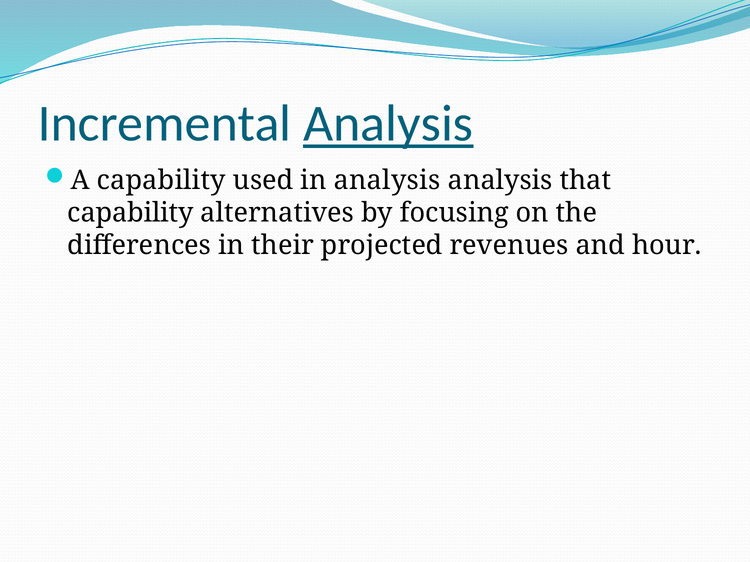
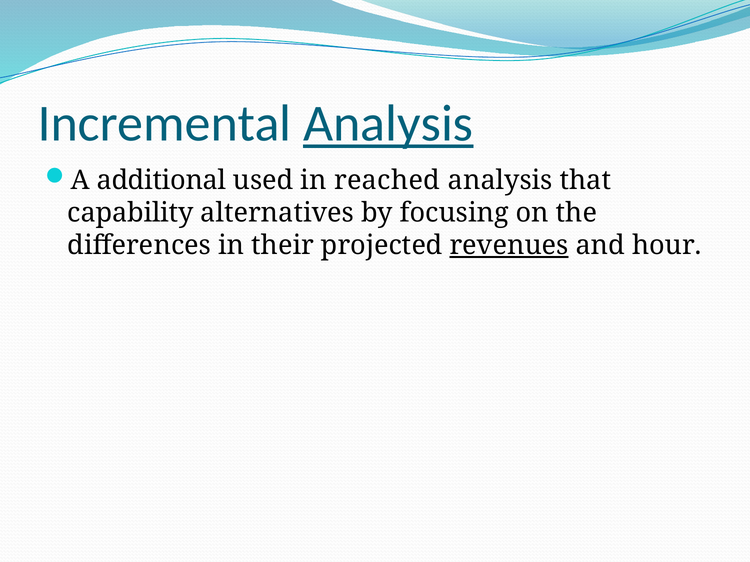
A capability: capability -> additional (161, 181)
in analysis: analysis -> reached (387, 181)
revenues underline: none -> present (509, 246)
